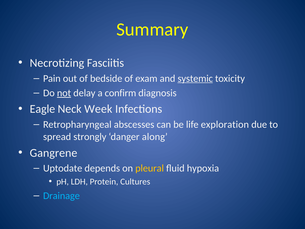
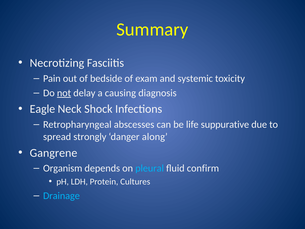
systemic underline: present -> none (195, 78)
confirm: confirm -> causing (120, 93)
Week: Week -> Shock (98, 109)
exploration: exploration -> suppurative (225, 124)
Uptodate: Uptodate -> Organism (63, 168)
pleural colour: yellow -> light blue (150, 168)
hypoxia: hypoxia -> confirm (203, 168)
